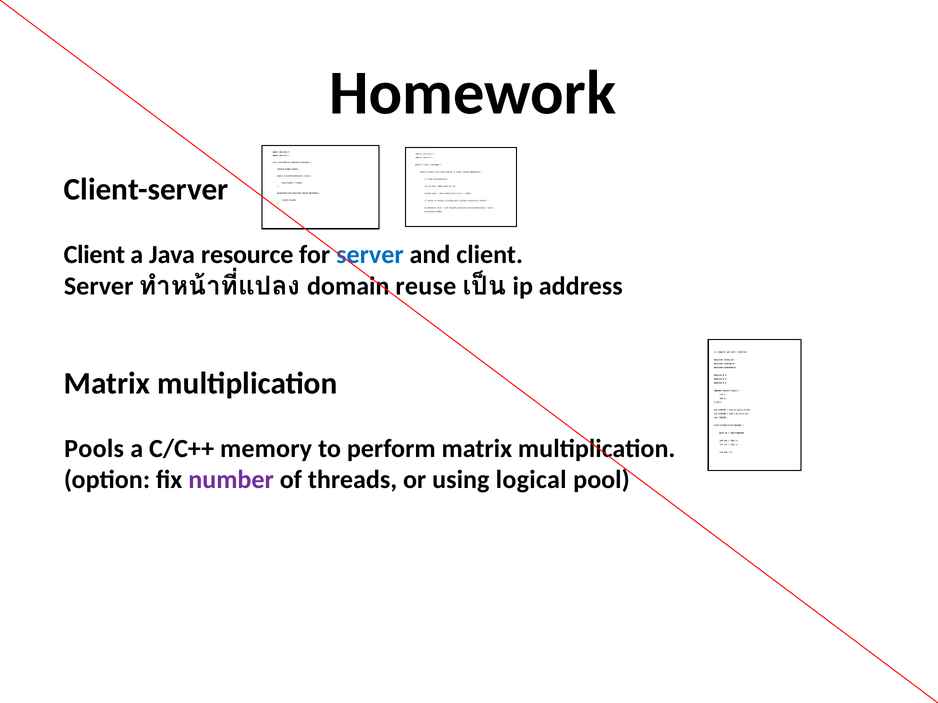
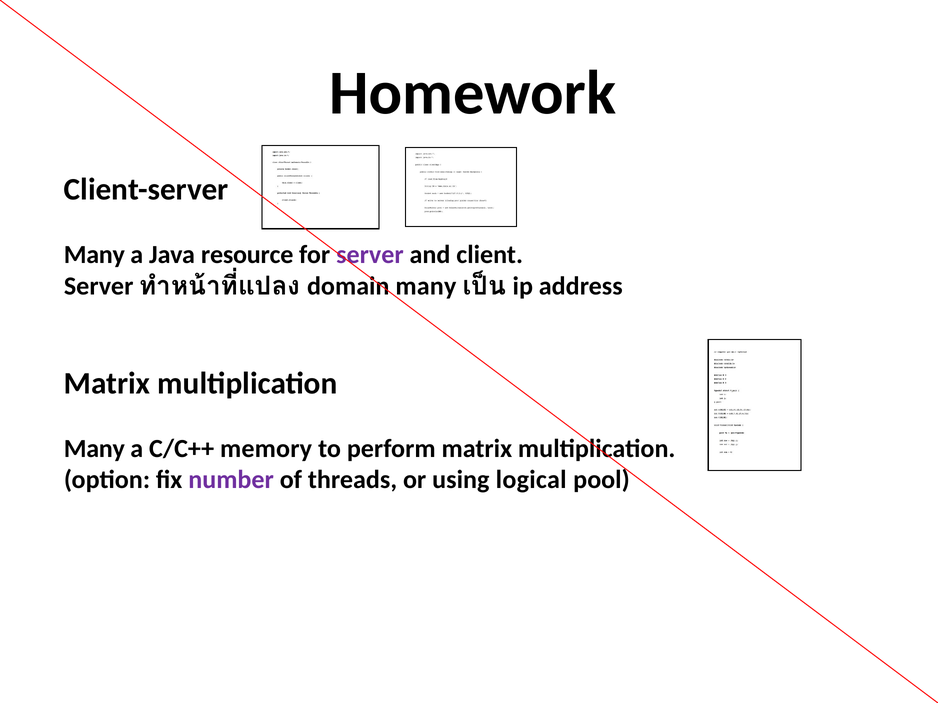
Client: Client -> Many (94, 255)
server colour: blue -> purple (370, 255)
domain reuse: reuse -> many (426, 286)
Pools: Pools -> Many (94, 449)
